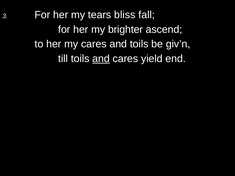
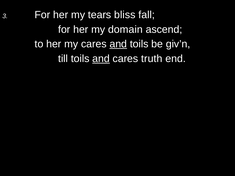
brighter: brighter -> domain (125, 29)
and underline: none -> present (118, 44)
yield: yield -> truth (152, 59)
